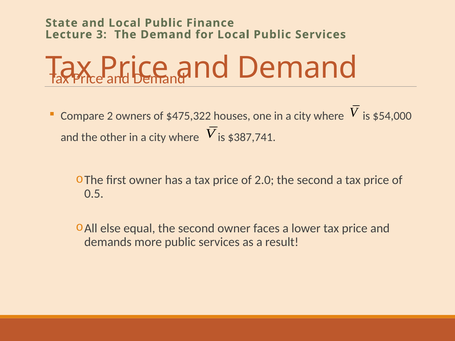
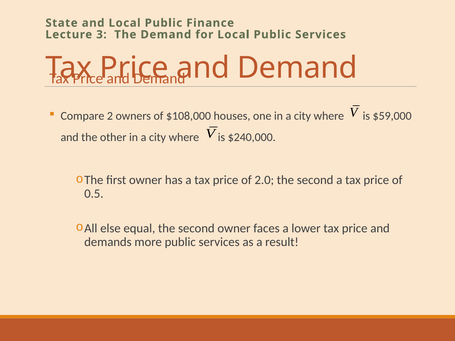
$475,322: $475,322 -> $108,000 (189, 116)
$54,000: $54,000 -> $59,000 (392, 116)
$387,741: $387,741 -> $240,000 (252, 137)
